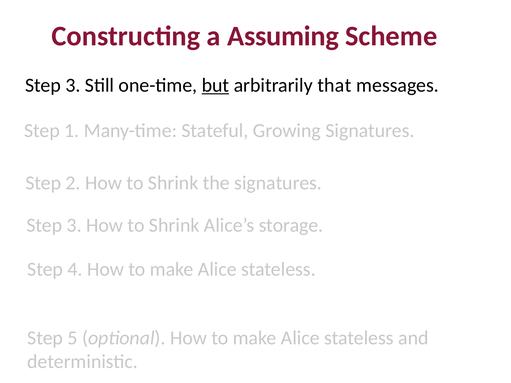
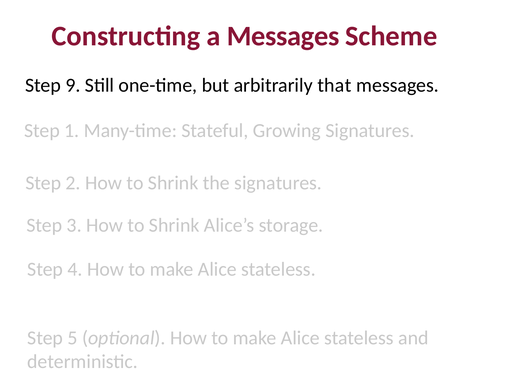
a Assuming: Assuming -> Messages (283, 36)
3: 3 -> 9 (73, 85)
but underline: present -> none (215, 85)
